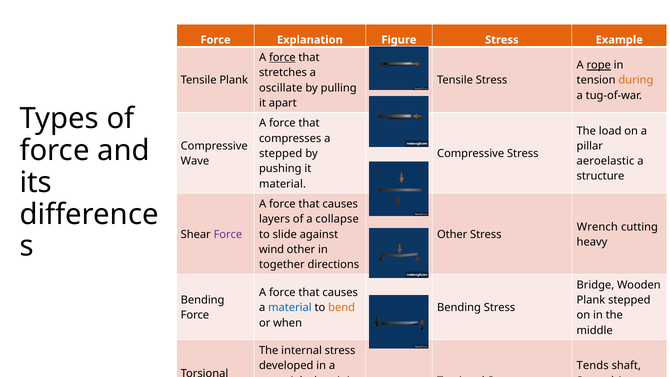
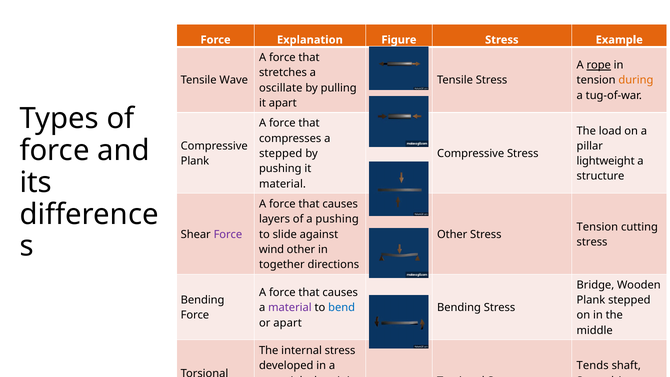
force underline: present -> none (282, 58)
Tensile Plank: Plank -> Wave (234, 80)
Wave: Wave -> Plank (195, 161)
aeroelastic: aeroelastic -> lightweight (606, 161)
a collapse: collapse -> pushing (337, 219)
Wrench: Wrench -> Tension (597, 227)
heavy: heavy -> stress (592, 242)
material colour: blue -> purple (290, 308)
bend colour: orange -> blue (342, 308)
or when: when -> apart (288, 323)
